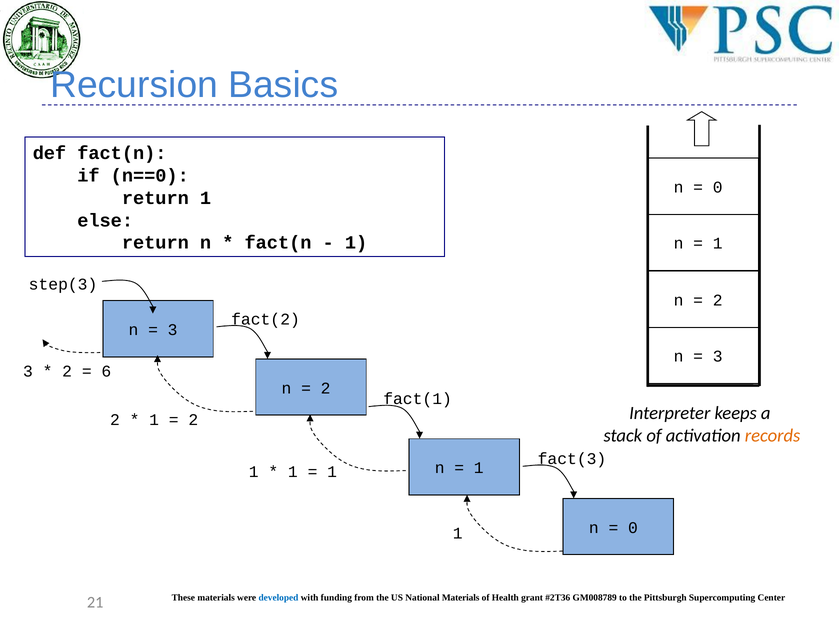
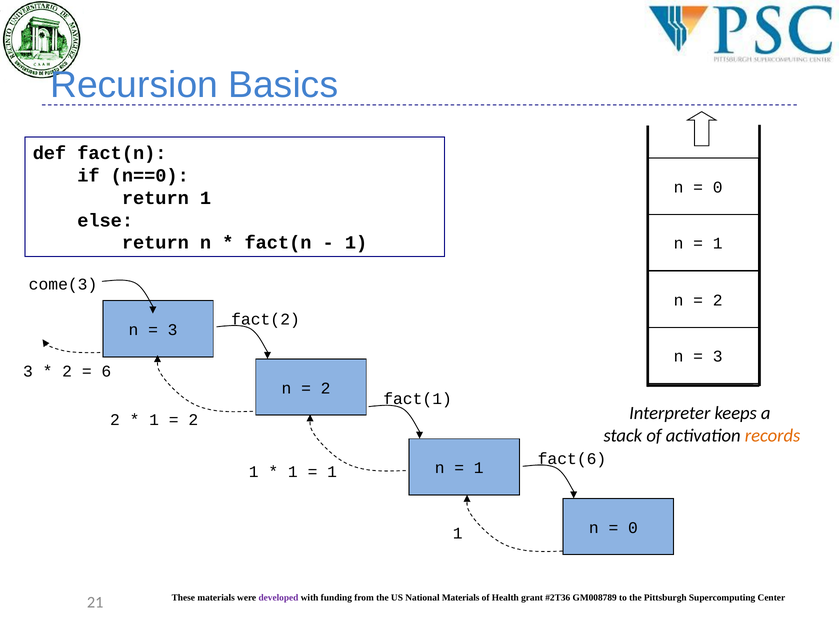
step(3: step(3 -> come(3 (63, 285)
fact(3: fact(3 -> fact(6 (572, 459)
developed colour: blue -> purple (278, 598)
